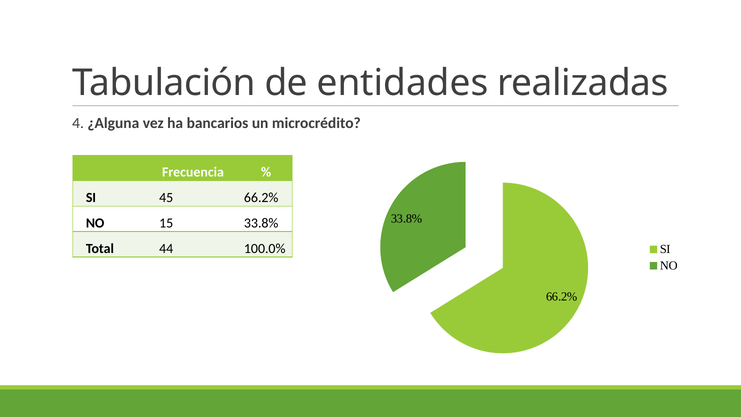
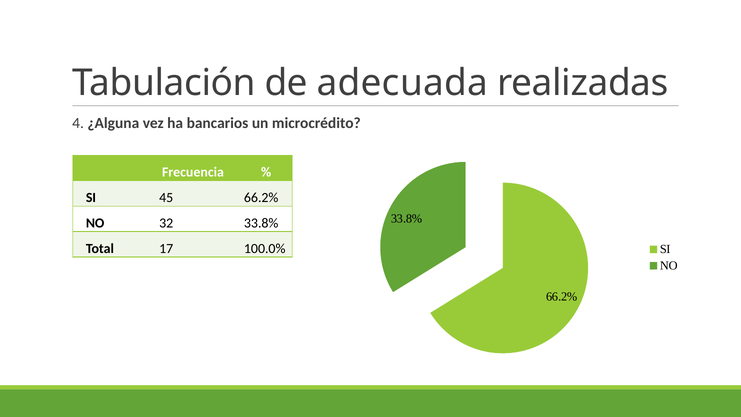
entidades: entidades -> adecuada (402, 83)
15: 15 -> 32 (166, 223)
44: 44 -> 17 (166, 249)
